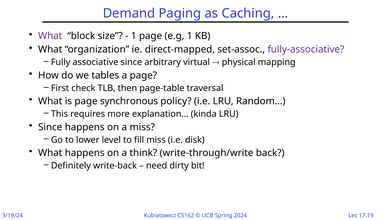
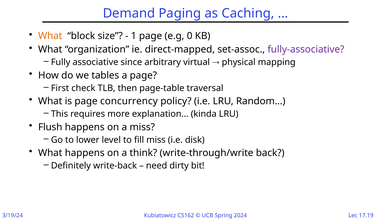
What colour: purple -> orange (50, 36)
e.g 1: 1 -> 0 (190, 36)
synchronous: synchronous -> concurrency (129, 101)
Since: Since -> Flush (50, 127)
